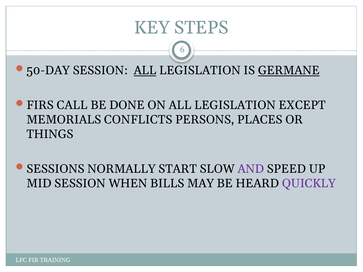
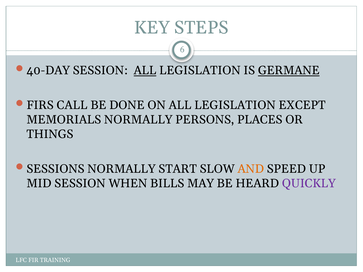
50-DAY: 50-DAY -> 40-DAY (48, 71)
MEMORIALS CONFLICTS: CONFLICTS -> NORMALLY (138, 120)
AND colour: purple -> orange (251, 169)
